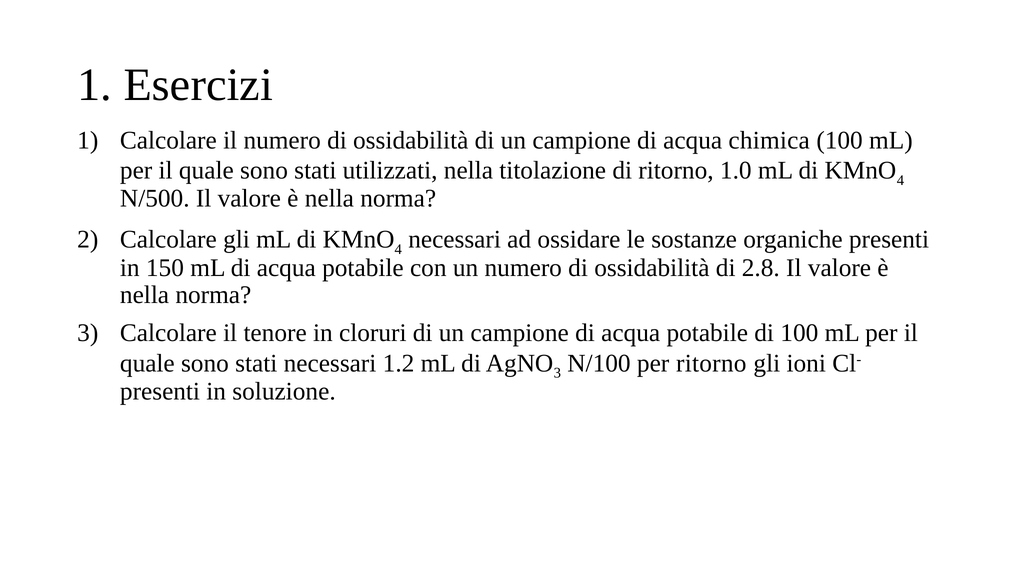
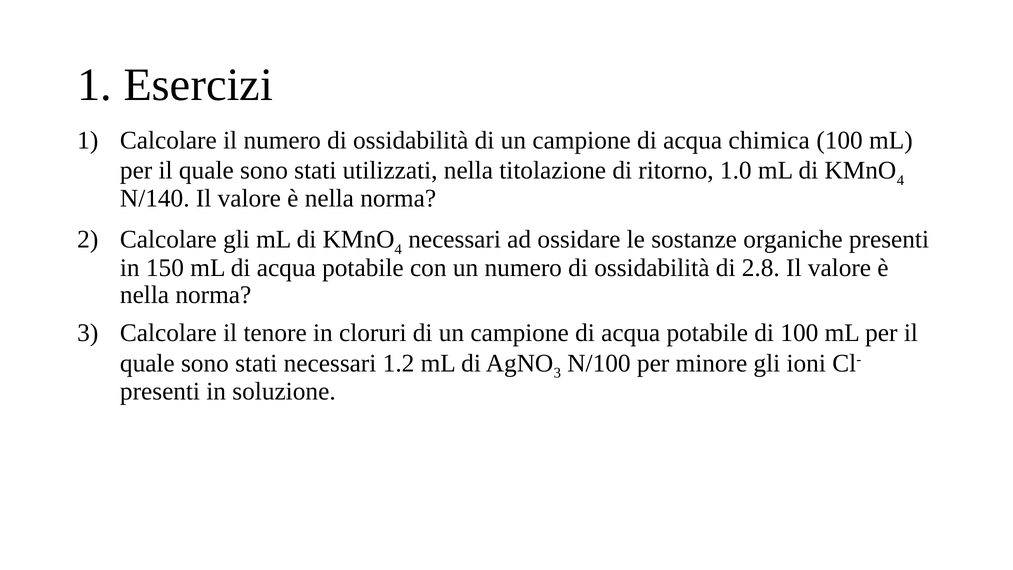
N/500: N/500 -> N/140 (155, 199)
per ritorno: ritorno -> minore (711, 363)
